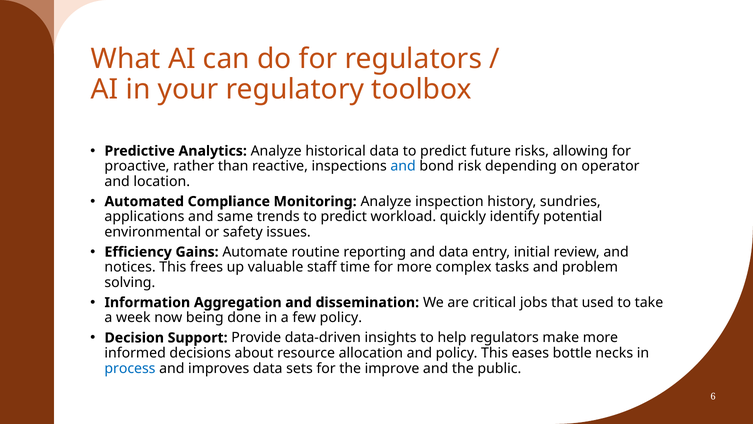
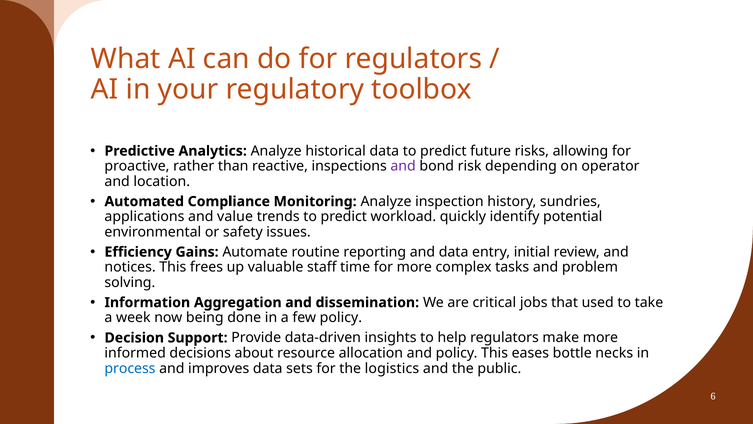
and colour: blue -> purple (403, 166)
same: same -> value (235, 217)
improve: improve -> logistics (392, 368)
